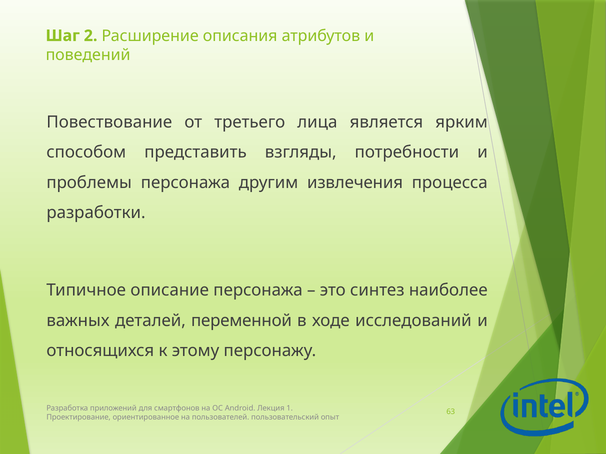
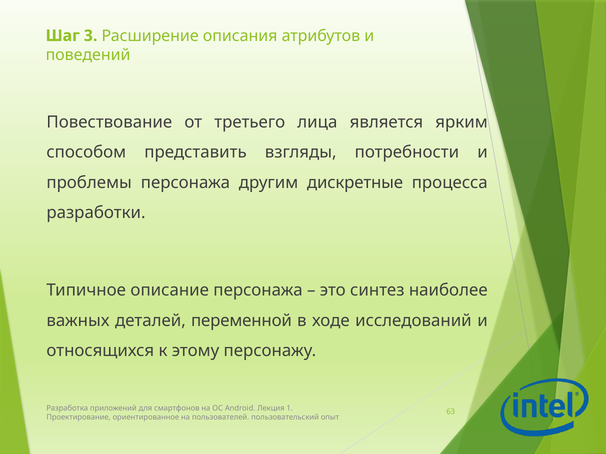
2: 2 -> 3 (91, 36)
извлечения: извлечения -> дискретные (355, 183)
